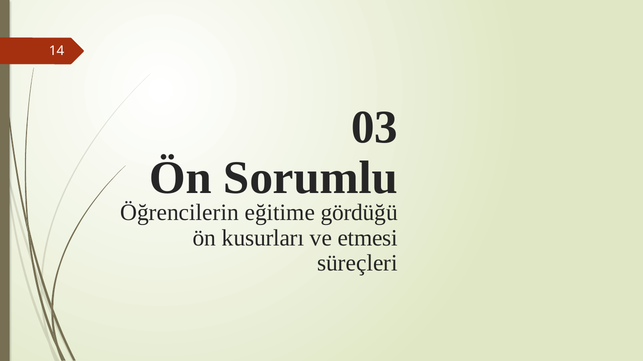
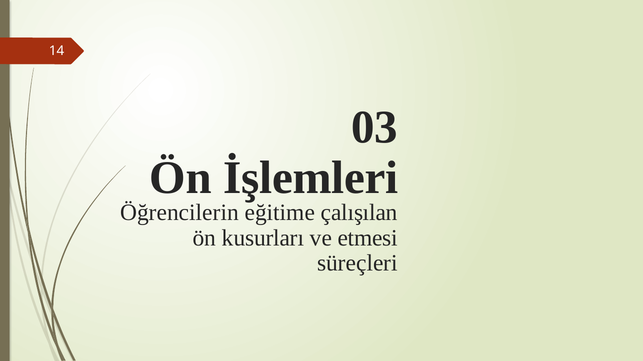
Sorumlu: Sorumlu -> İşlemleri (311, 178)
gördüğü: gördüğü -> çalışılan (359, 213)
